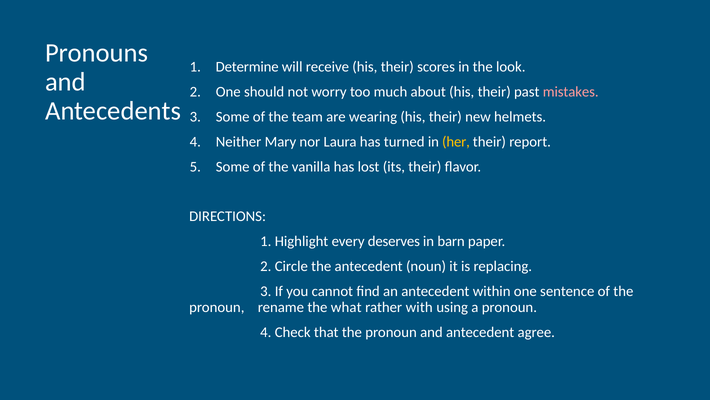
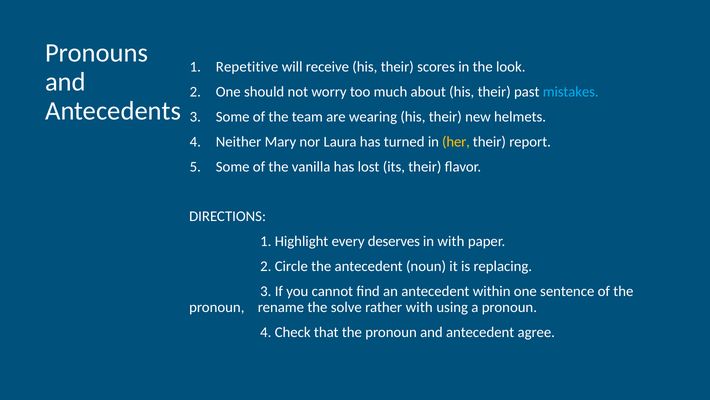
Determine: Determine -> Repetitive (247, 67)
mistakes colour: pink -> light blue (571, 92)
in barn: barn -> with (451, 241)
what: what -> solve (346, 307)
